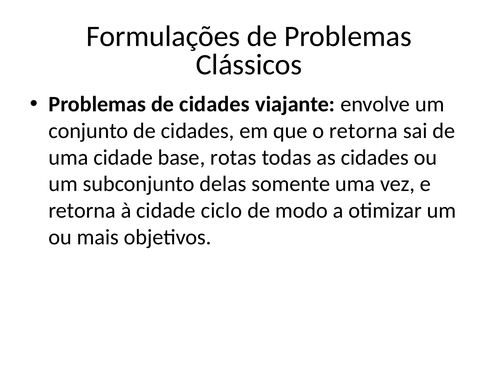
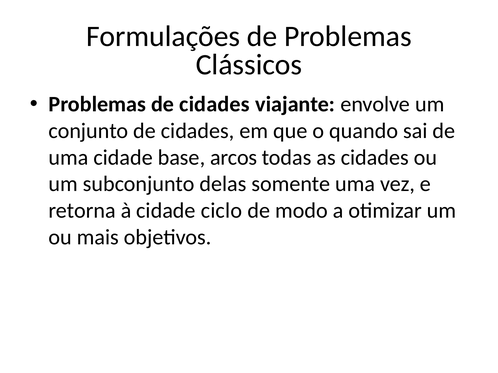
o retorna: retorna -> quando (364, 131)
rotas: rotas -> arcos (234, 158)
